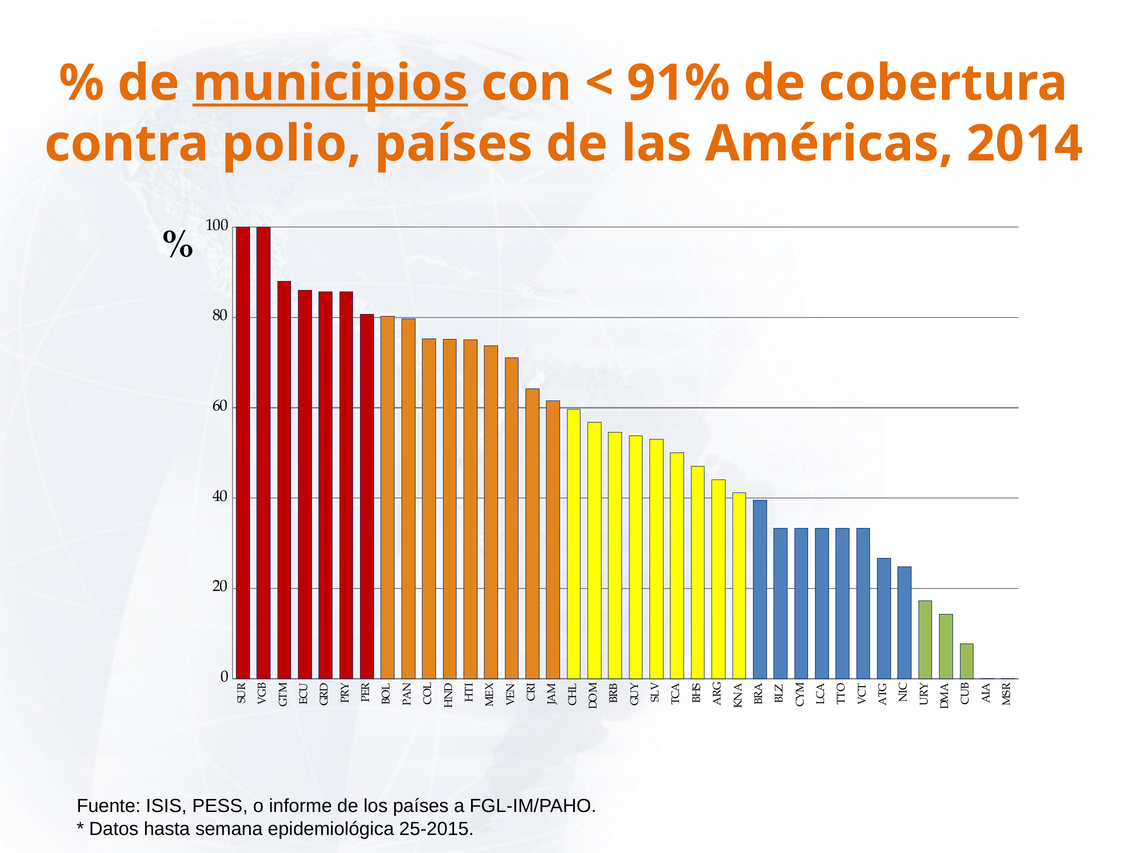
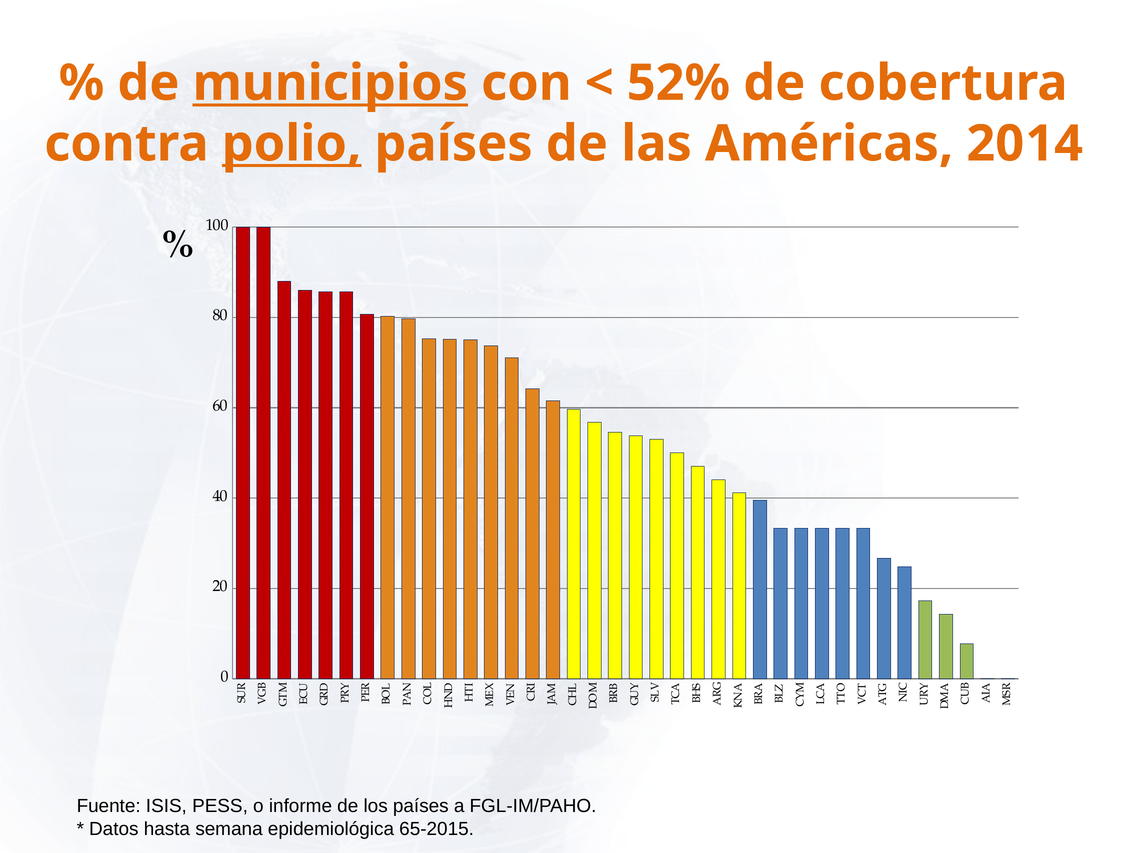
91%: 91% -> 52% (678, 83)
polio underline: none -> present (292, 144)
25-2015: 25-2015 -> 65-2015 (437, 829)
